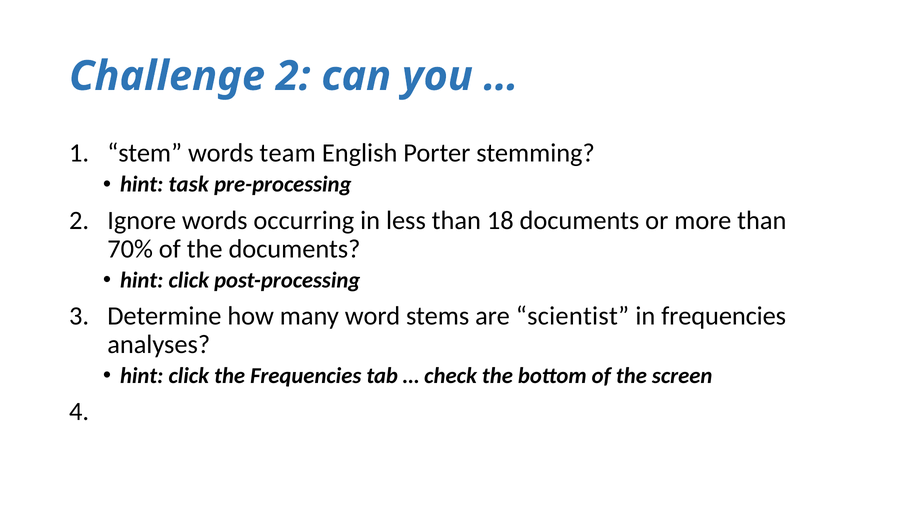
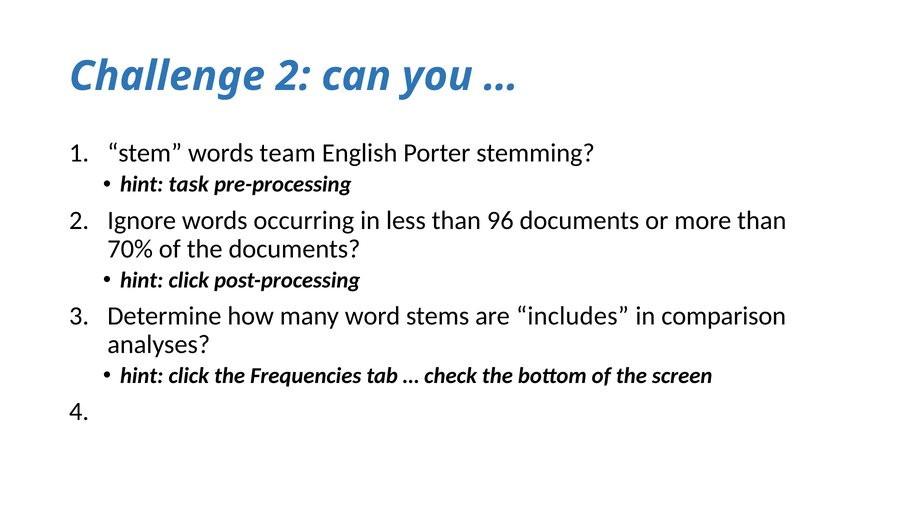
18: 18 -> 96 (500, 220)
scientist: scientist -> includes (573, 316)
in frequencies: frequencies -> comparison (724, 316)
